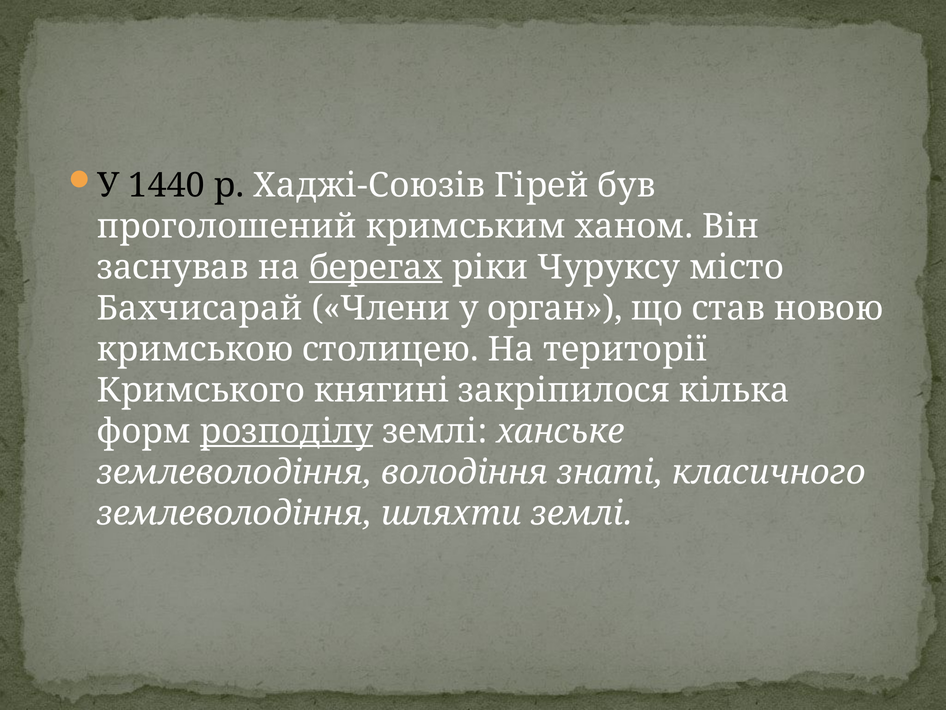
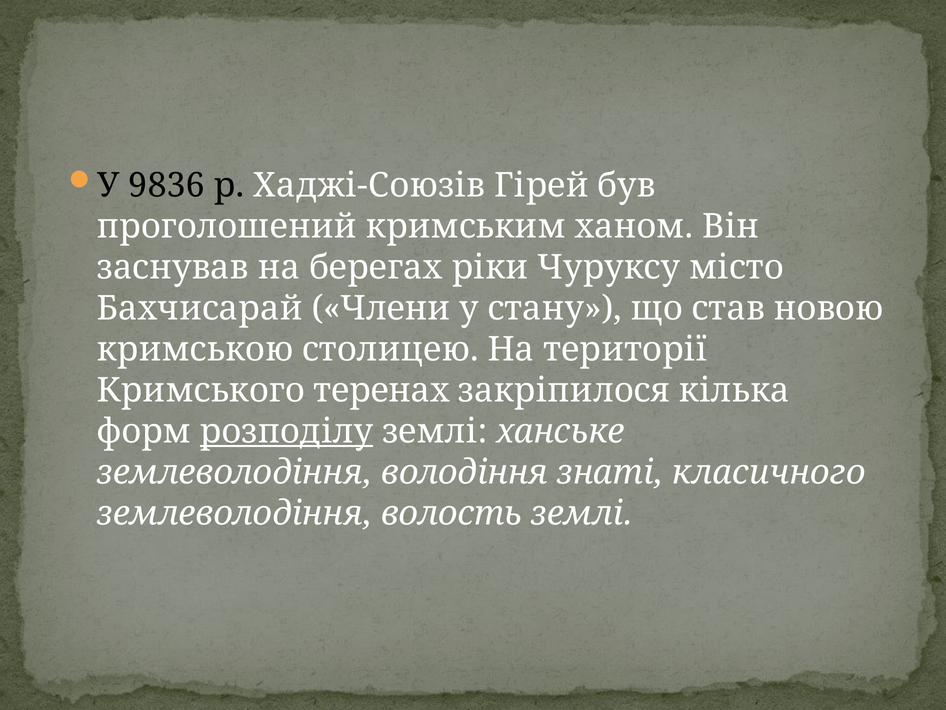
1440: 1440 -> 9836 (167, 185)
берегах underline: present -> none (376, 267)
орган: орган -> стану (555, 308)
княгині: княгині -> теренах (382, 390)
шляхти: шляхти -> волость (452, 513)
